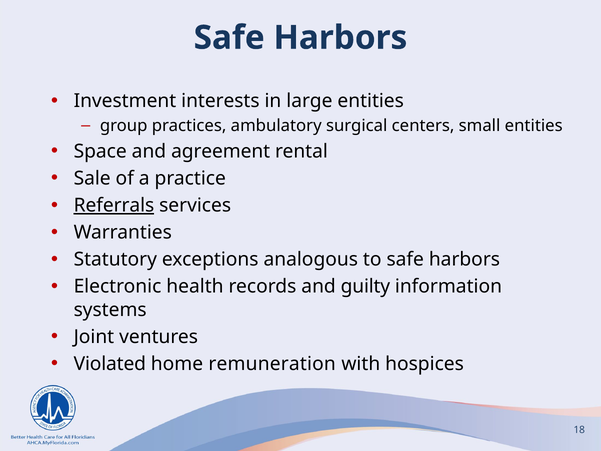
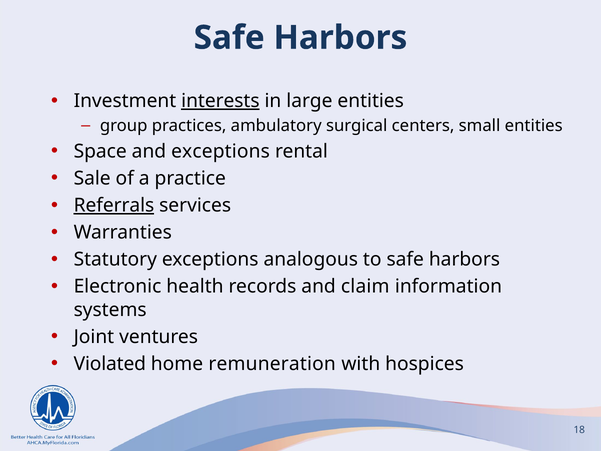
interests underline: none -> present (220, 101)
and agreement: agreement -> exceptions (221, 151)
guilty: guilty -> claim (365, 287)
